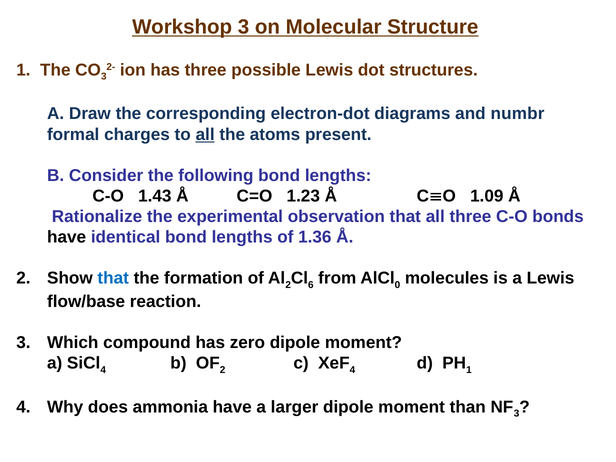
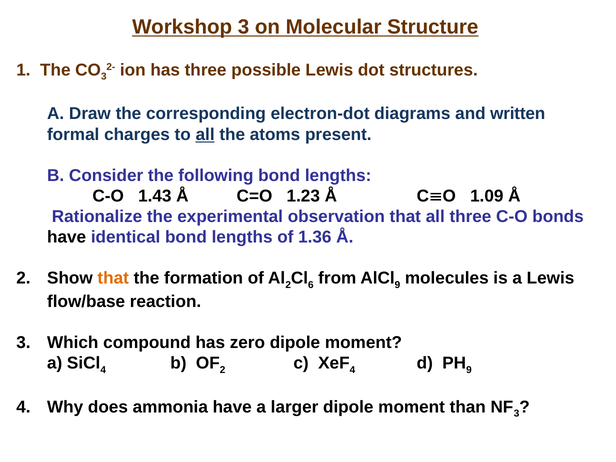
numbr: numbr -> written (518, 114)
that colour: blue -> orange (113, 278)
0: 0 -> 9 (397, 285)
1: 1 -> 9 (469, 370)
